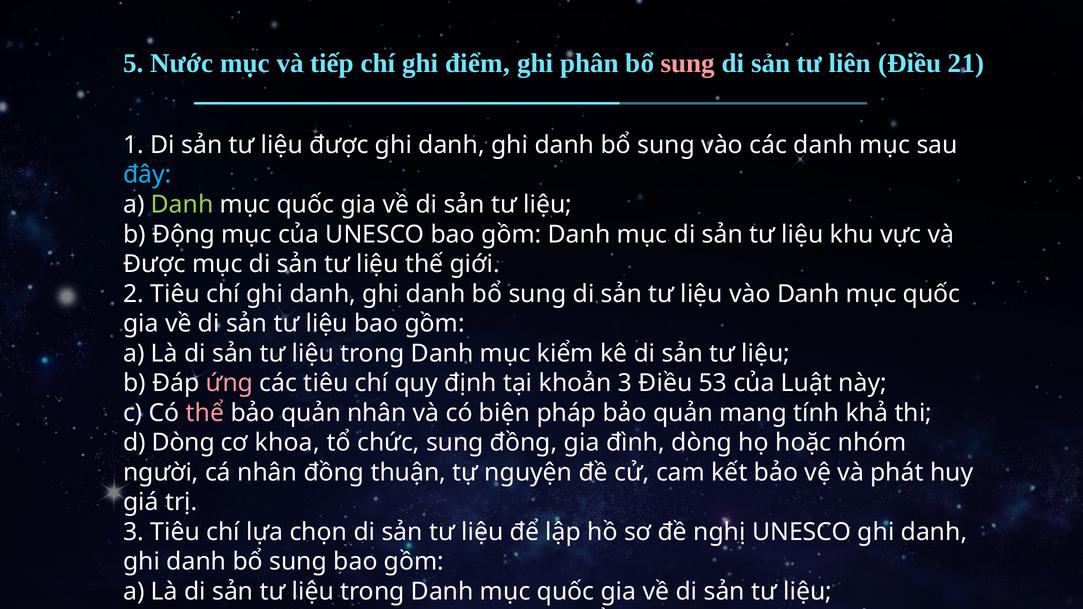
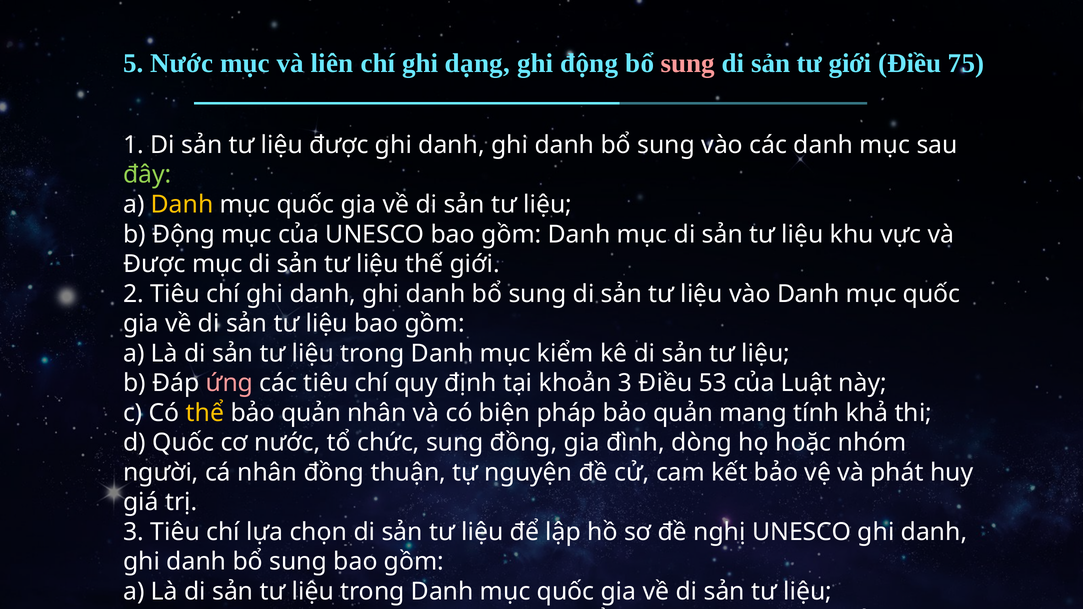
tiếp: tiếp -> liên (332, 63)
điểm: điểm -> dạng (477, 63)
ghi phân: phân -> động (589, 63)
liên: liên -> giới (850, 63)
21: 21 -> 75 (966, 63)
đây colour: light blue -> light green (147, 175)
Danh colour: light green -> yellow (182, 205)
thể colour: pink -> yellow (205, 413)
d Dòng: Dòng -> Quốc (183, 443)
cơ khoa: khoa -> nước (287, 443)
